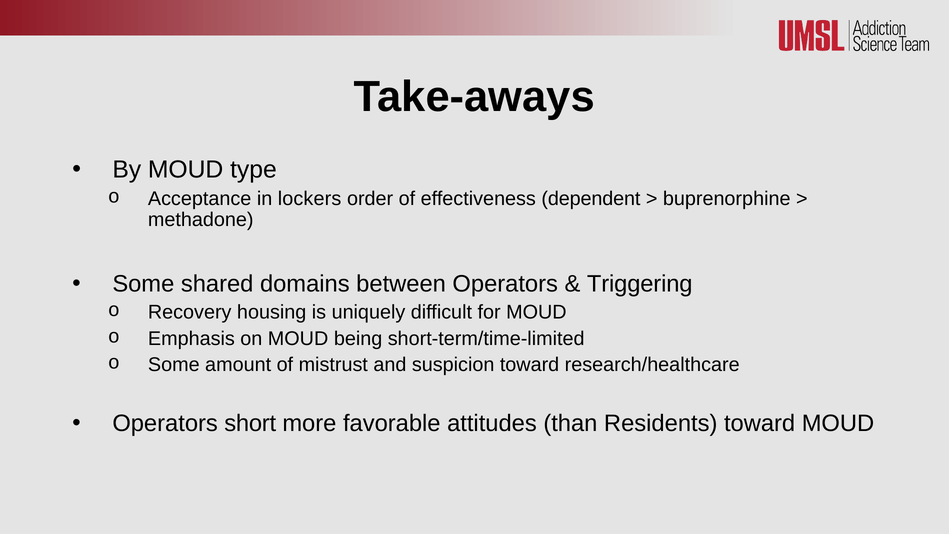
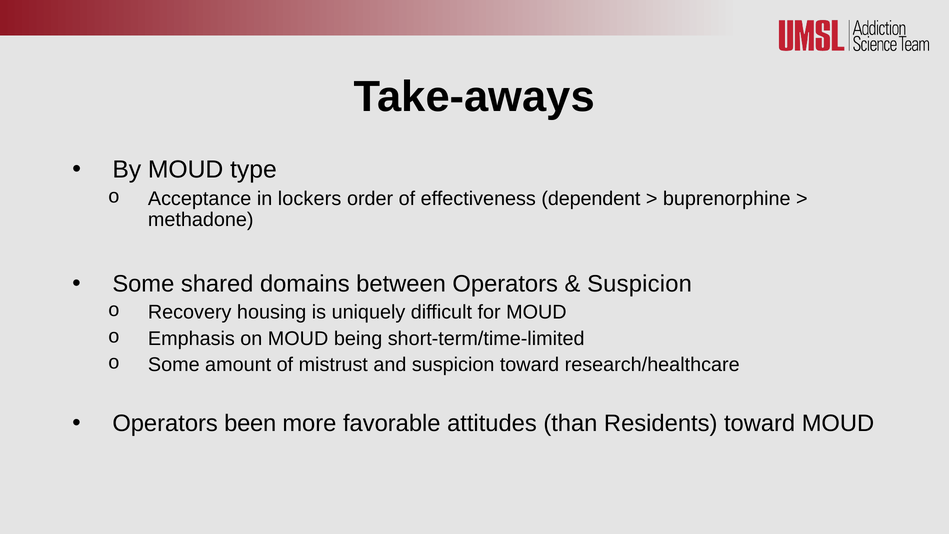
Triggering: Triggering -> Suspicion (640, 284)
short: short -> been (250, 423)
